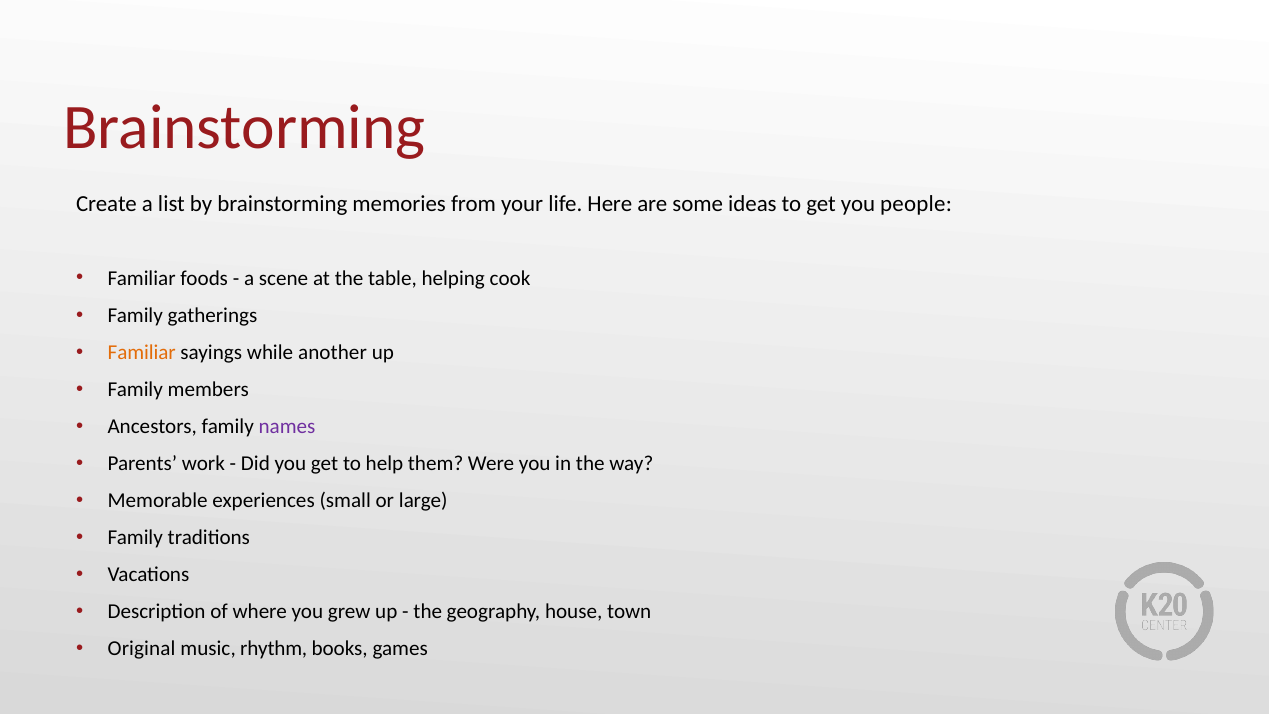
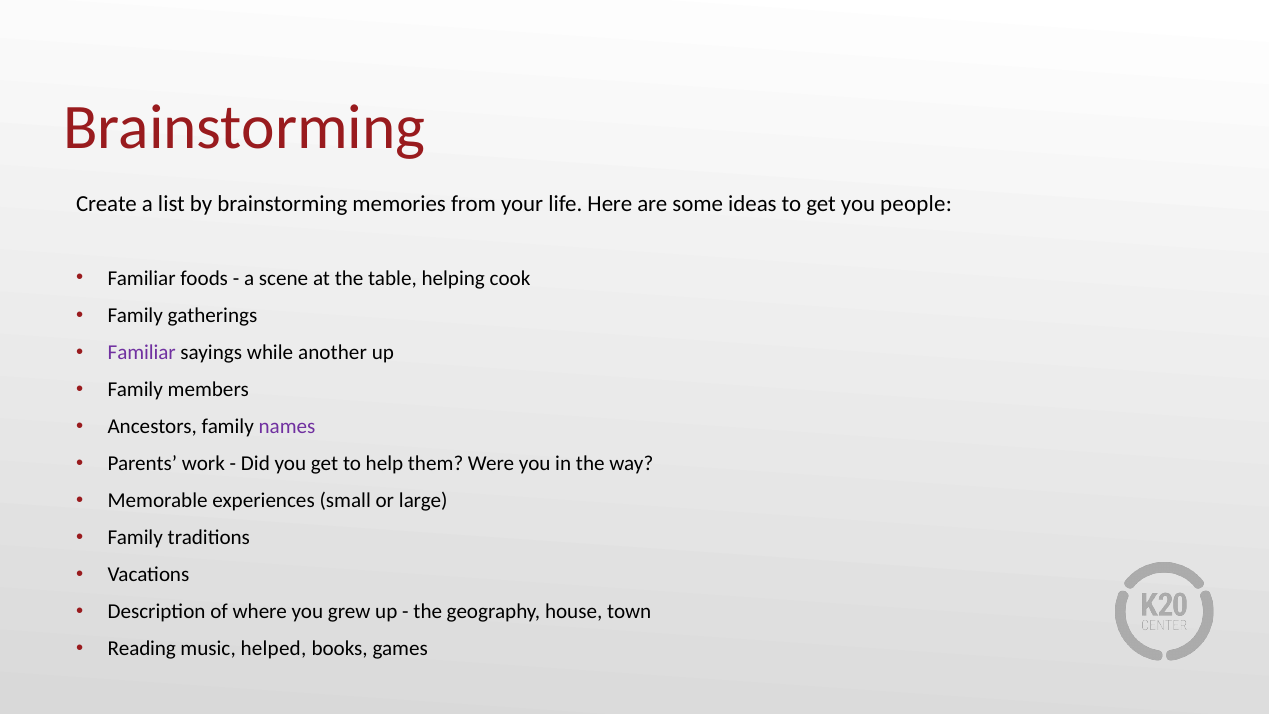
Familiar colour: orange -> purple (142, 352)
Original: Original -> Reading (142, 649)
rhythm: rhythm -> helped (273, 649)
